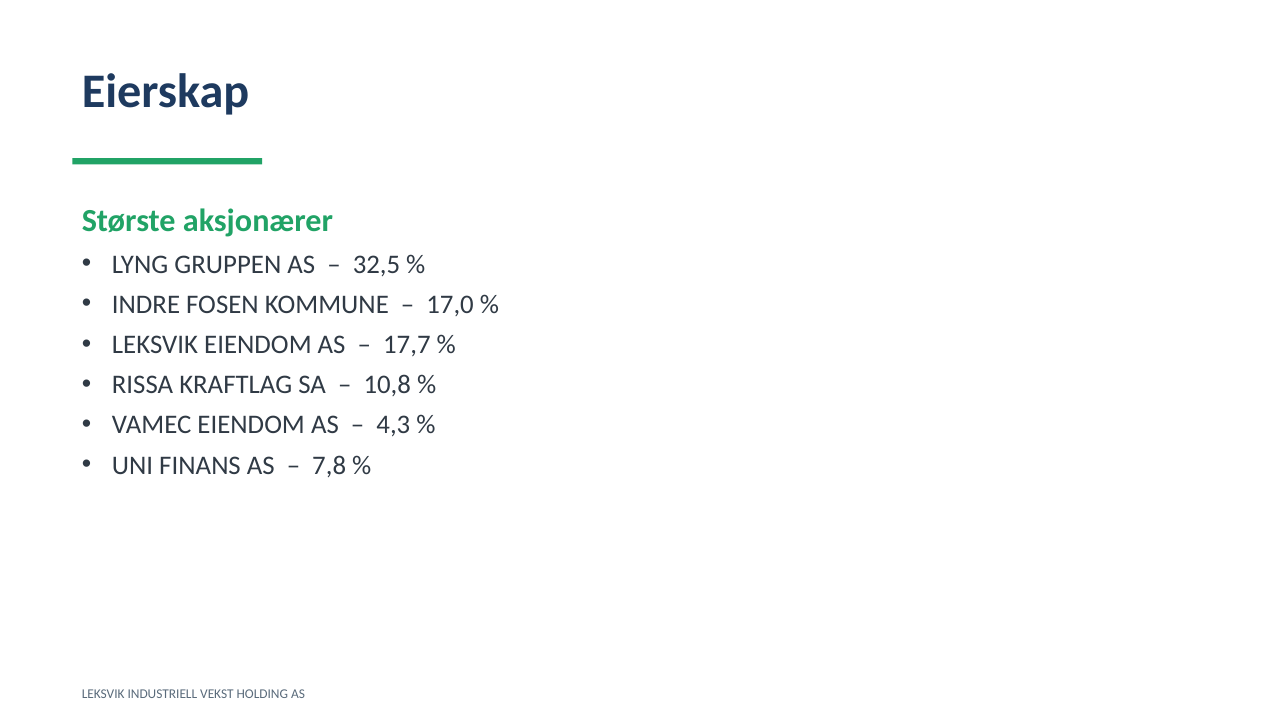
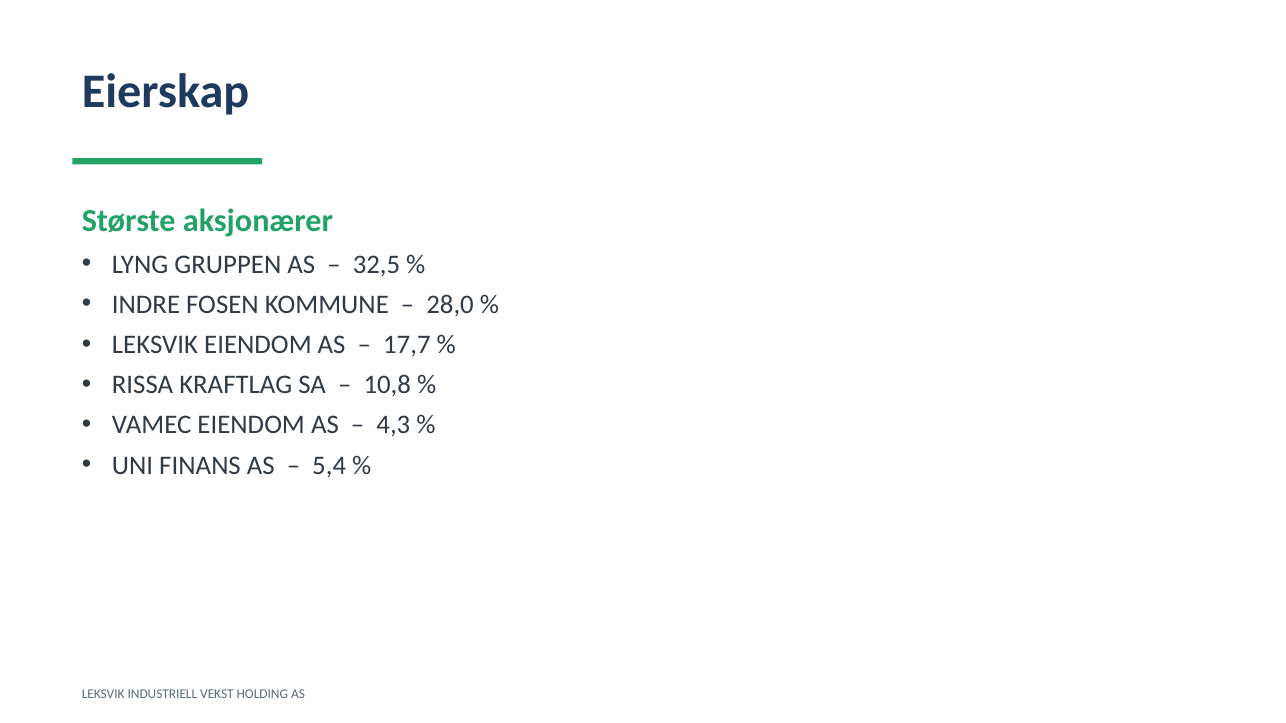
17,0: 17,0 -> 28,0 (450, 305)
7,8: 7,8 -> 5,4 (329, 466)
